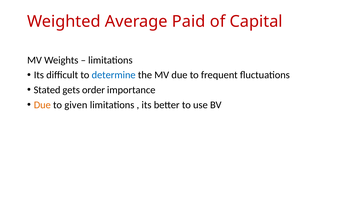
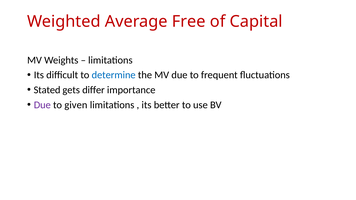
Paid: Paid -> Free (189, 22)
order: order -> differ (93, 90)
Due colour: orange -> purple (42, 105)
